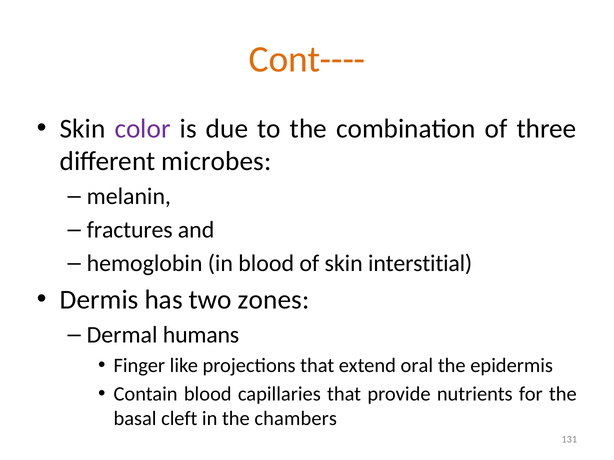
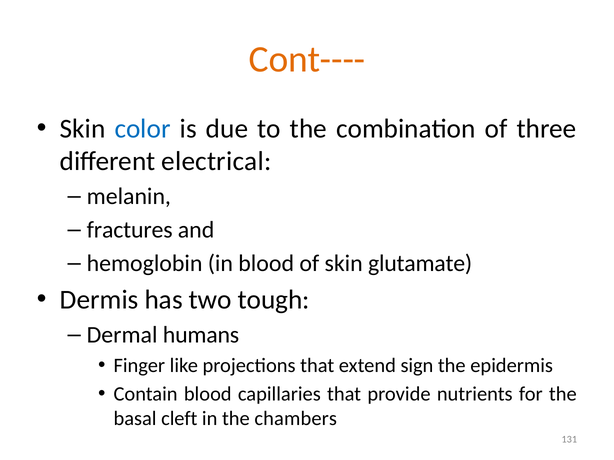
color colour: purple -> blue (143, 129)
microbes: microbes -> electrical (216, 162)
interstitial: interstitial -> glutamate (420, 264)
zones: zones -> tough (274, 300)
oral: oral -> sign (417, 366)
